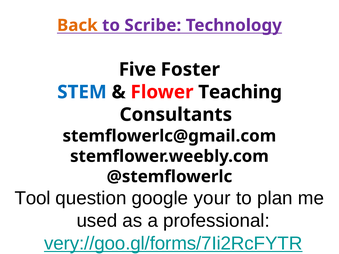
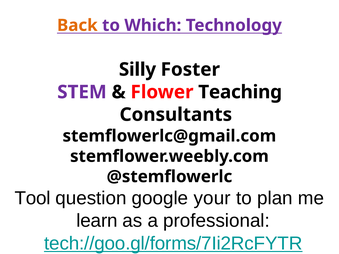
Scribe: Scribe -> Which (153, 25)
Five: Five -> Silly (137, 70)
STEM colour: blue -> purple (82, 92)
used: used -> learn (97, 221)
very://goo.gl/forms/7Ii2RcFYTR: very://goo.gl/forms/7Ii2RcFYTR -> tech://goo.gl/forms/7Ii2RcFYTR (173, 244)
